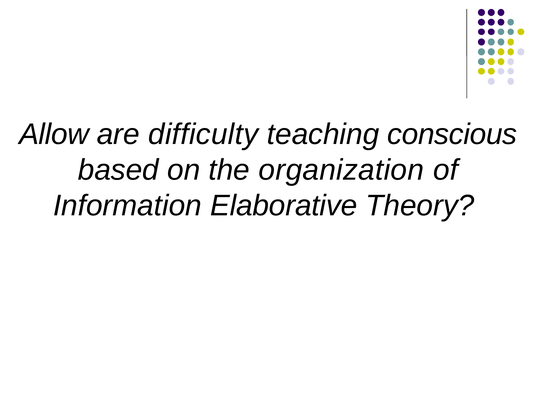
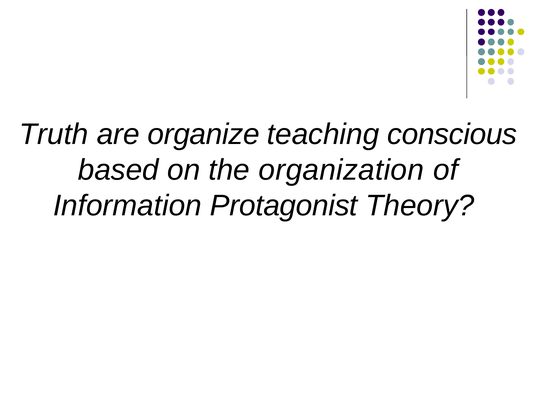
Allow: Allow -> Truth (54, 134)
difficulty: difficulty -> organize (204, 134)
Elaborative: Elaborative -> Protagonist (284, 206)
